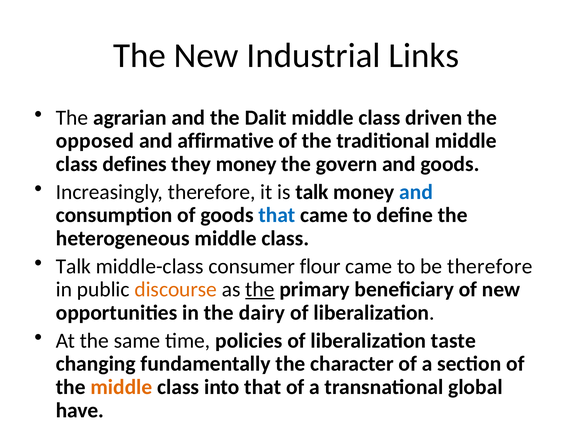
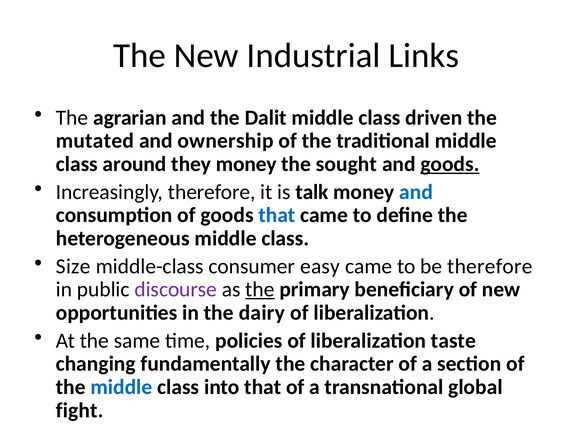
opposed: opposed -> mutated (95, 141)
affirmative: affirmative -> ownership (226, 141)
defines: defines -> around (135, 164)
govern: govern -> sought (346, 164)
goods underline: none -> present (450, 164)
Talk: Talk -> Size (73, 266)
flour: flour -> easy (320, 266)
discourse colour: orange -> purple (176, 289)
middle colour: orange -> blue (121, 387)
have: have -> fight (80, 410)
